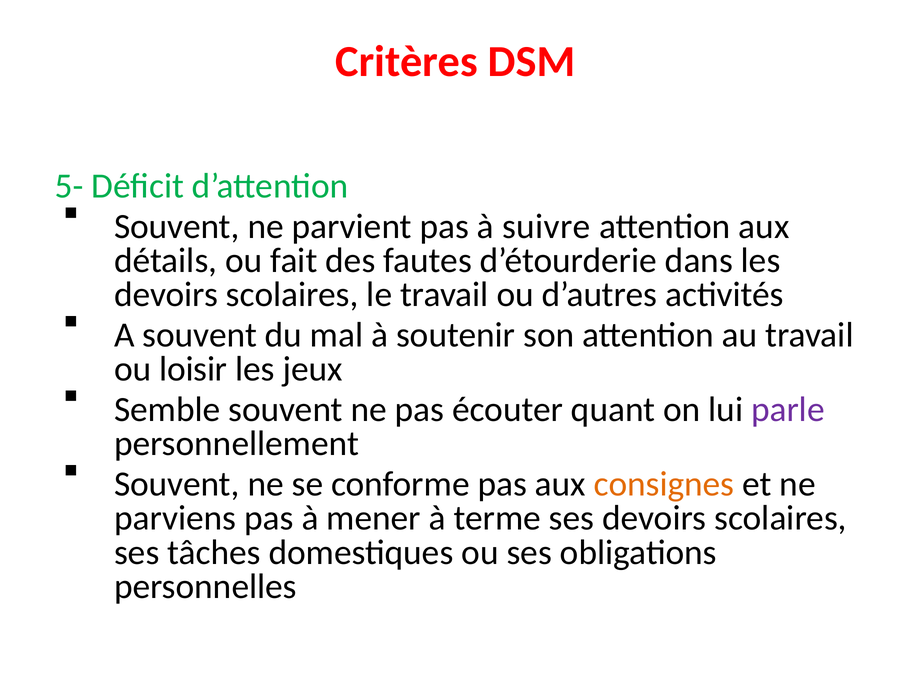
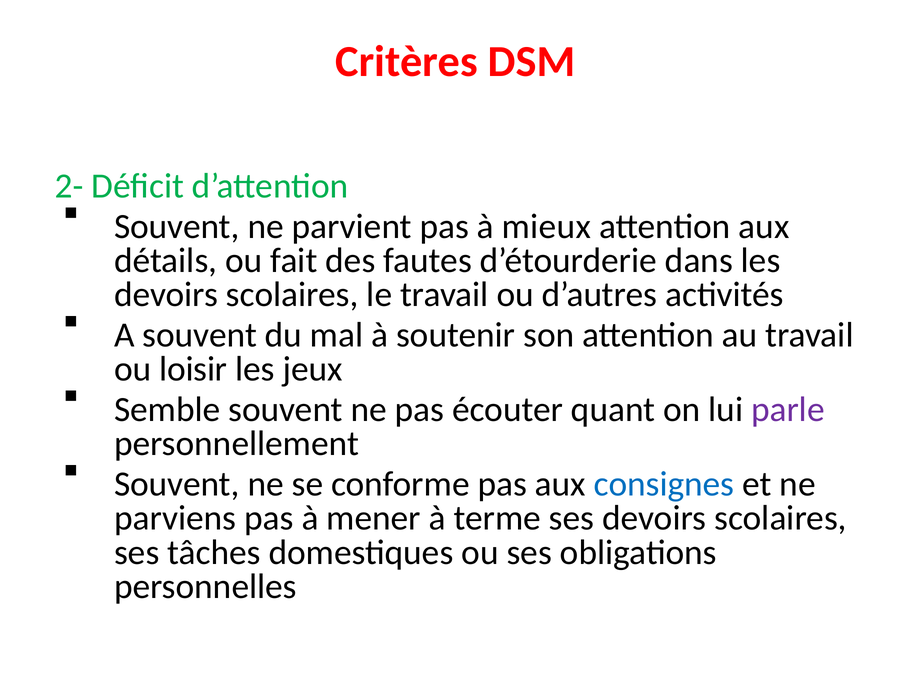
5-: 5- -> 2- (69, 186)
suivre: suivre -> mieux (546, 227)
consignes colour: orange -> blue (664, 484)
